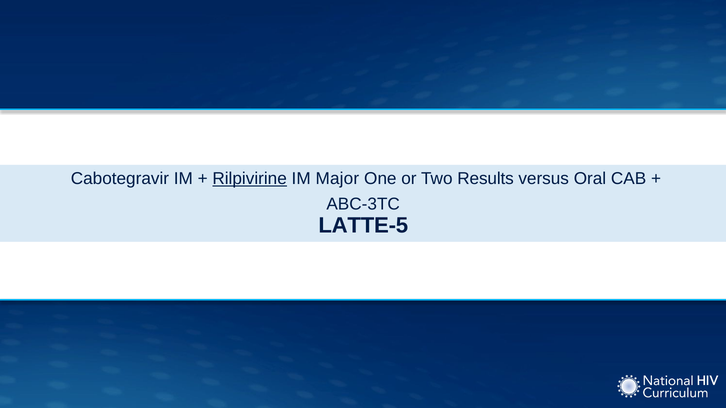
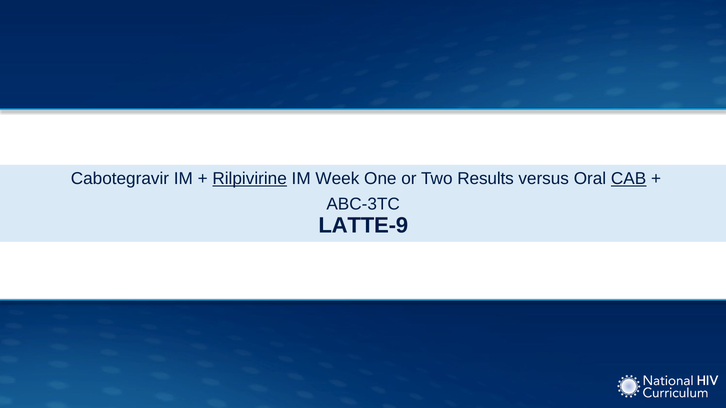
Major: Major -> Week (337, 179)
CAB underline: none -> present (629, 179)
LATTE-5: LATTE-5 -> LATTE-9 (363, 226)
